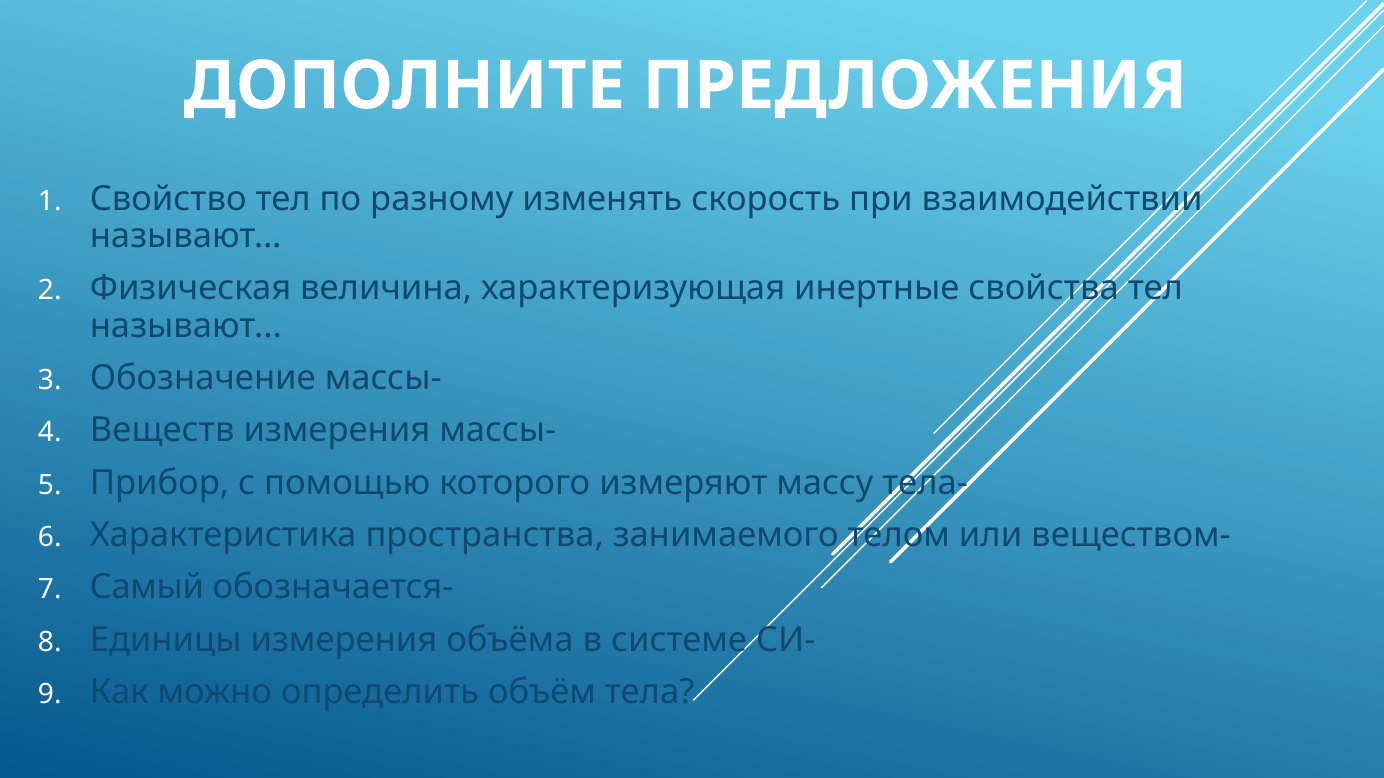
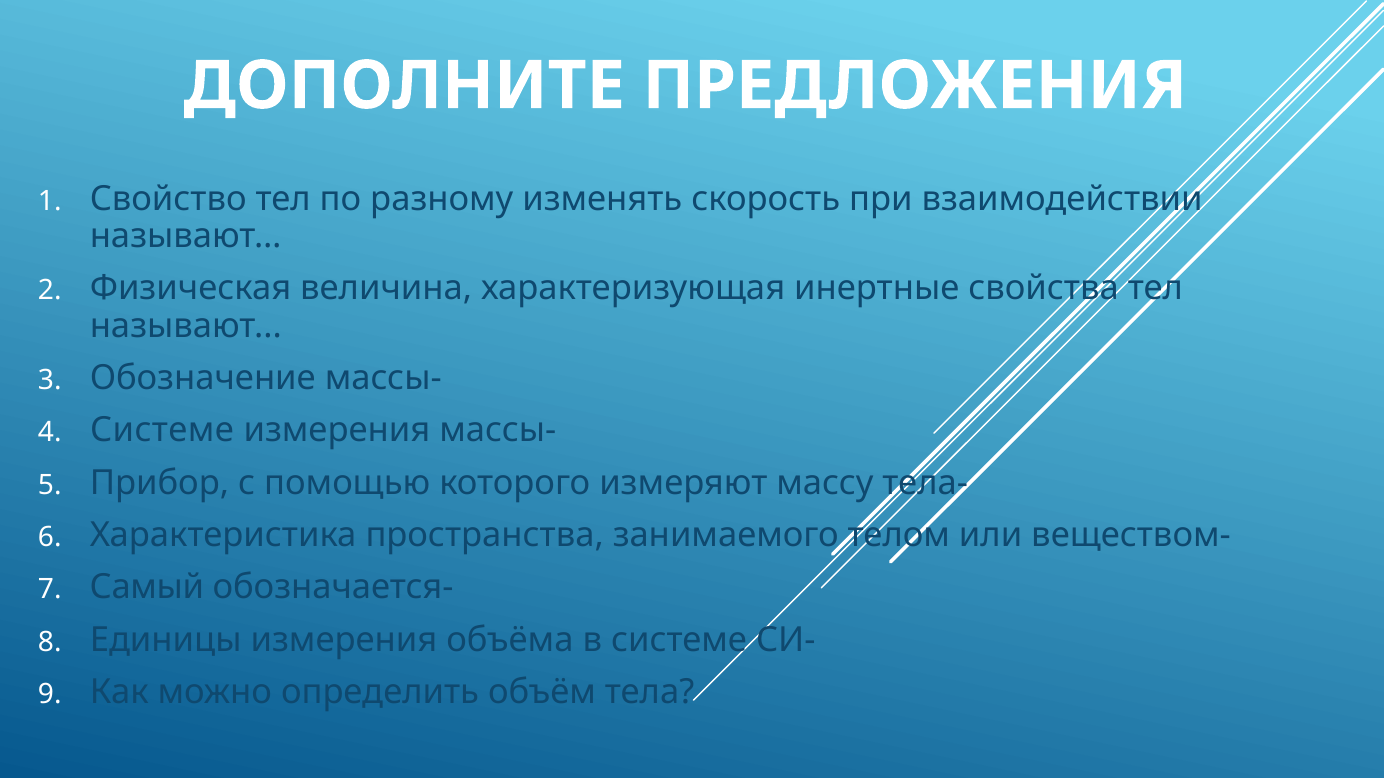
Веществ: Веществ -> Системе (162, 431)
